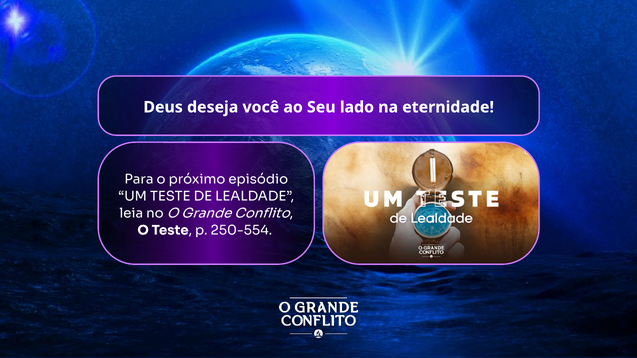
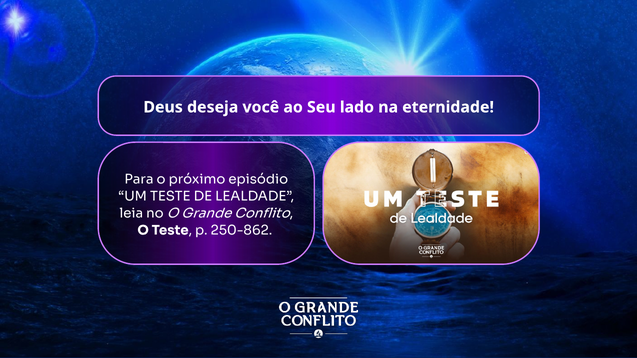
250-554: 250-554 -> 250-862 (241, 230)
